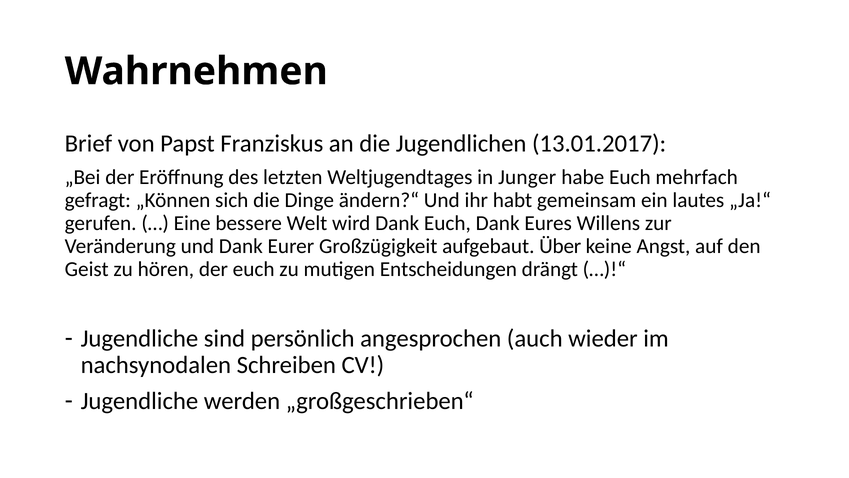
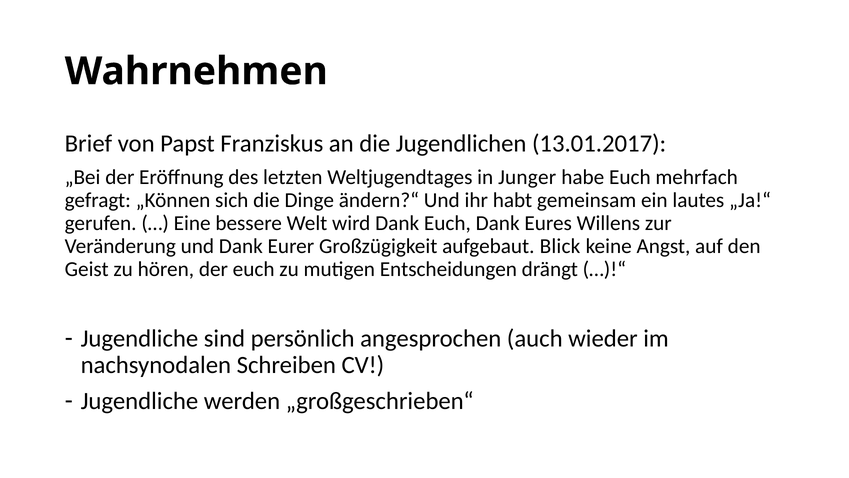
Über: Über -> Blick (560, 246)
